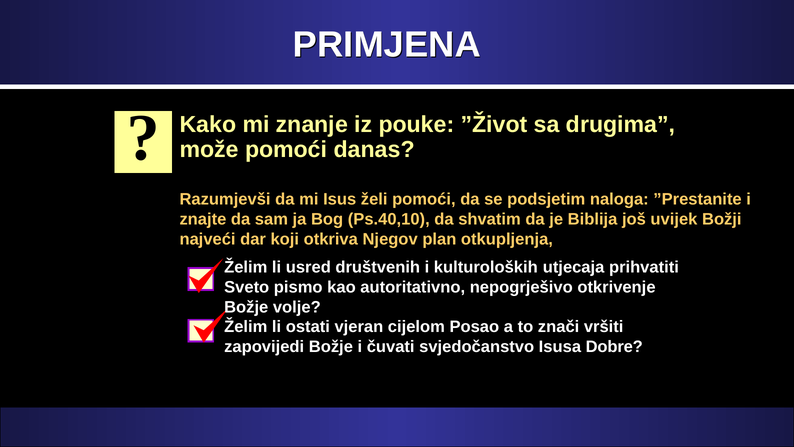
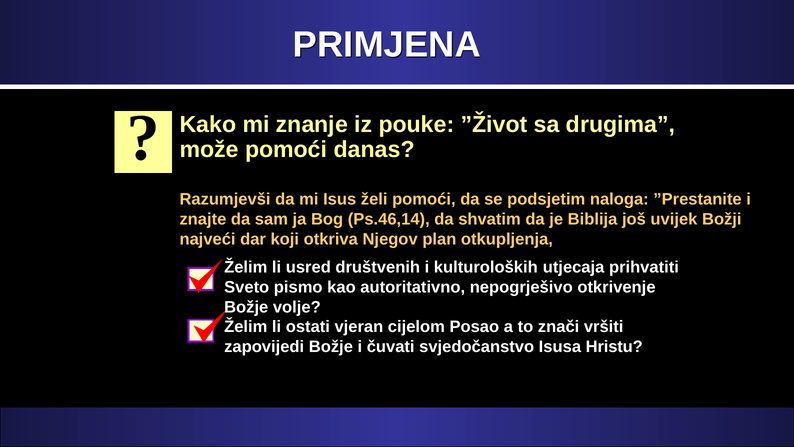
Ps.40,10: Ps.40,10 -> Ps.46,14 (389, 219)
Dobre: Dobre -> Hristu (614, 347)
